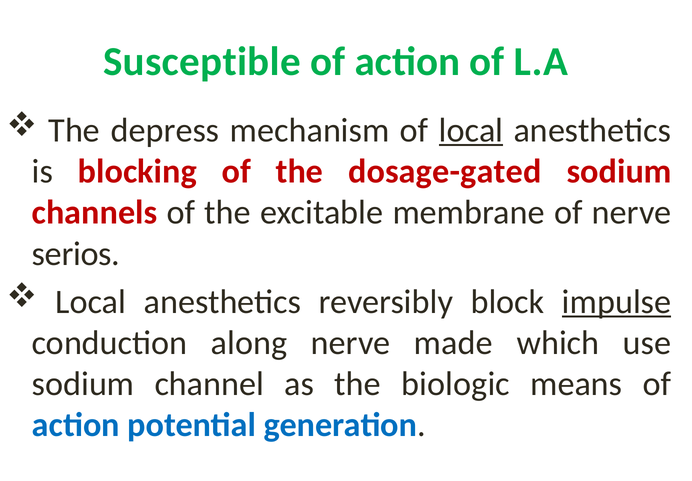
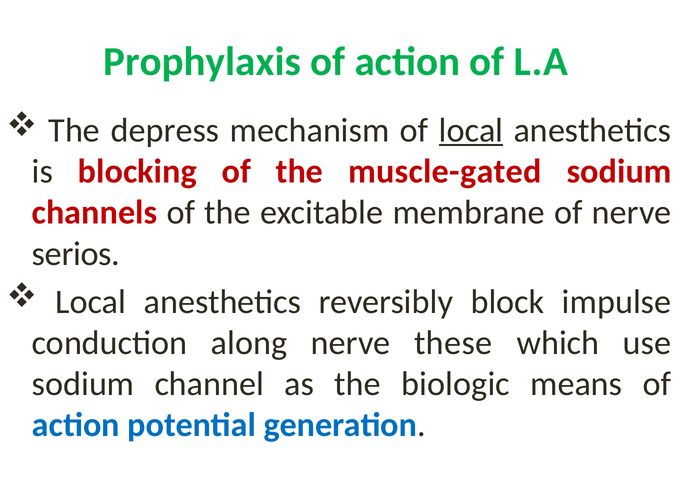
Susceptible: Susceptible -> Prophylaxis (202, 62)
dosage-gated: dosage-gated -> muscle-gated (445, 171)
impulse underline: present -> none (617, 302)
made: made -> these (453, 343)
